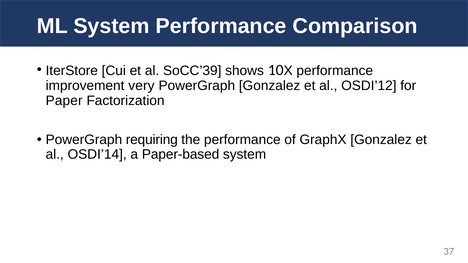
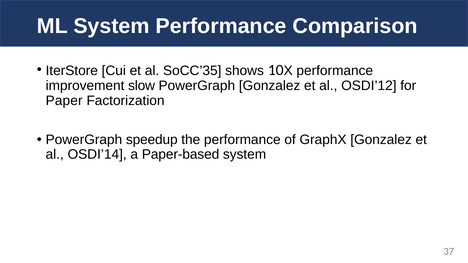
SoCC’39: SoCC’39 -> SoCC’35 (192, 71)
very: very -> slow (142, 86)
requiring: requiring -> speedup (152, 140)
